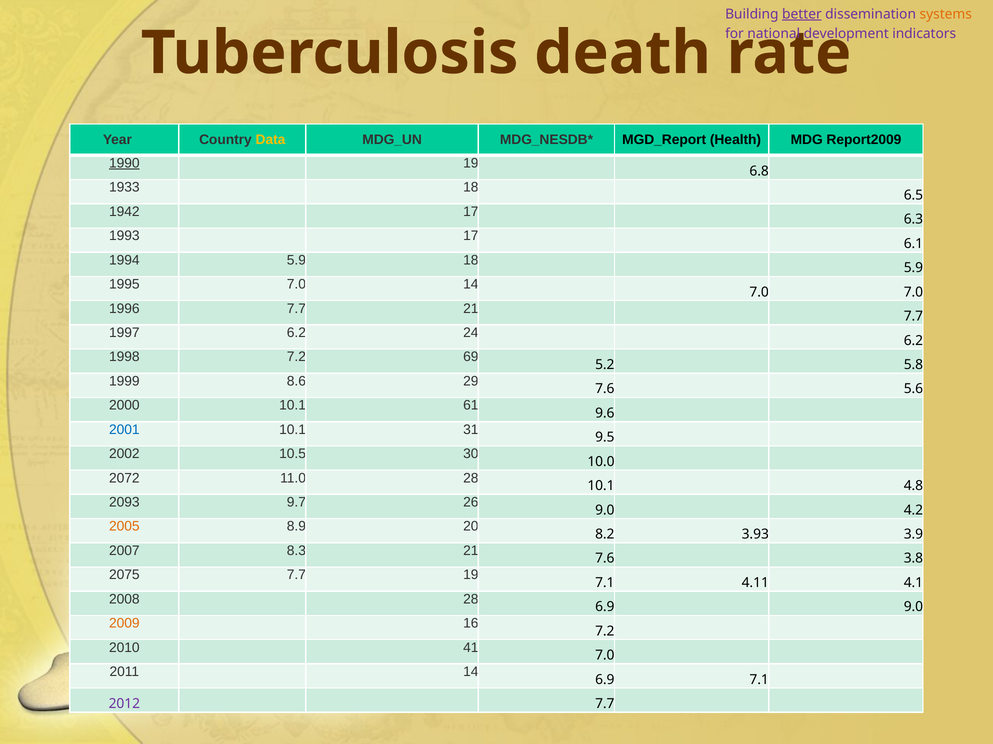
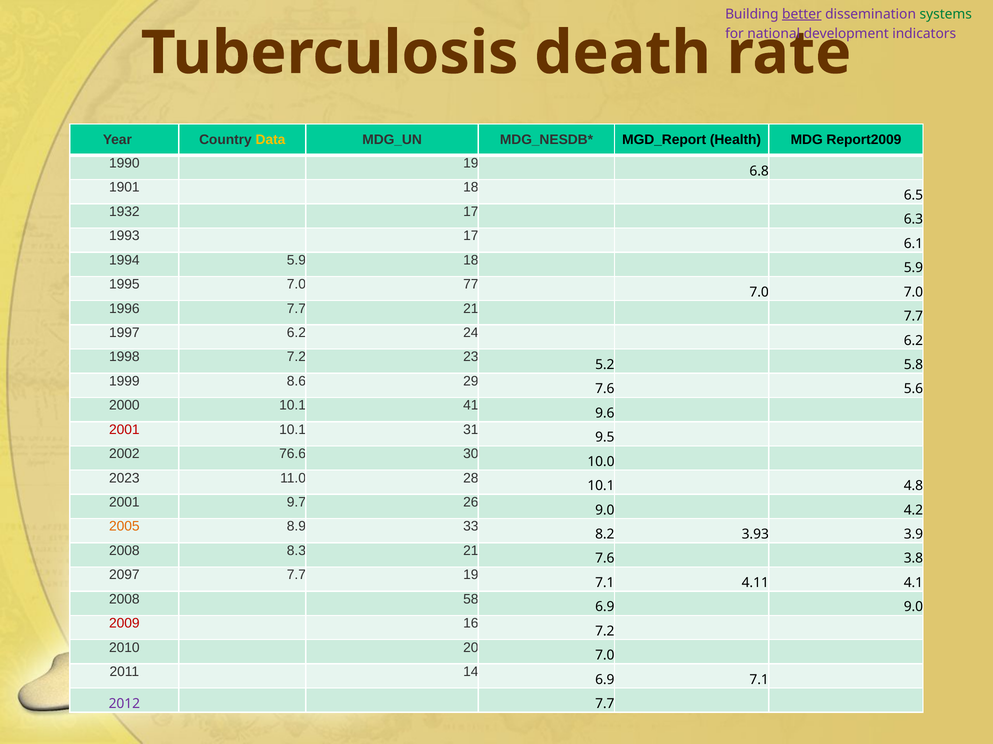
systems colour: orange -> green (946, 14)
1990 underline: present -> none (124, 163)
1933: 1933 -> 1901 (124, 188)
1942: 1942 -> 1932 (124, 212)
7.0 14: 14 -> 77 (471, 285)
69: 69 -> 23 (471, 357)
61: 61 -> 41 (471, 406)
2001 colour: blue -> red (124, 430)
10.5: 10.5 -> 76.6 (293, 454)
2072: 2072 -> 2023 (124, 478)
2093: 2093 -> 2001 (124, 503)
20: 20 -> 33 (471, 527)
2007: 2007 -> 2008 (124, 551)
2075: 2075 -> 2097 (124, 575)
2008 28: 28 -> 58 (471, 600)
2009 colour: orange -> red (124, 624)
41: 41 -> 20 (471, 648)
